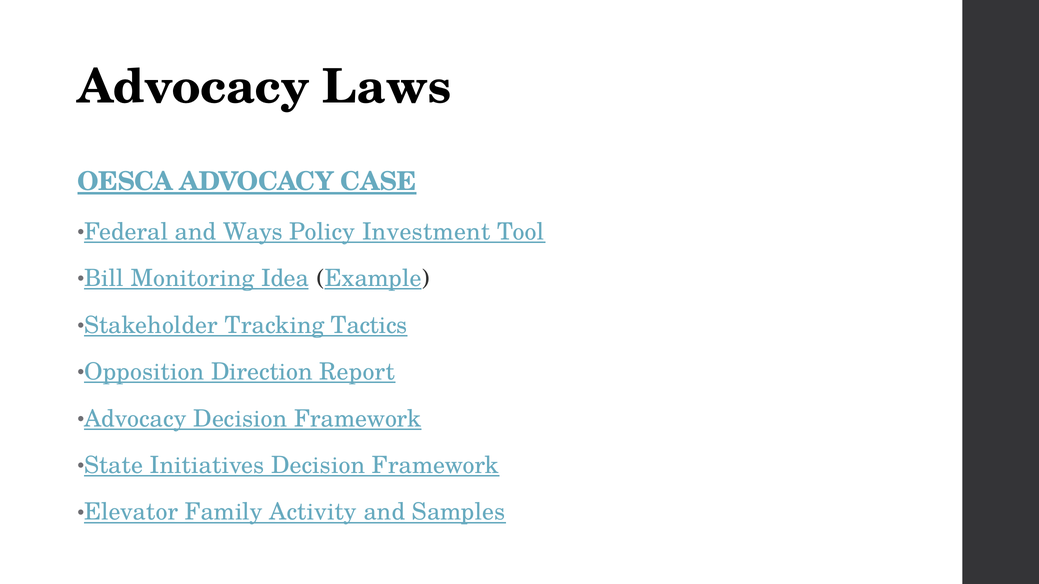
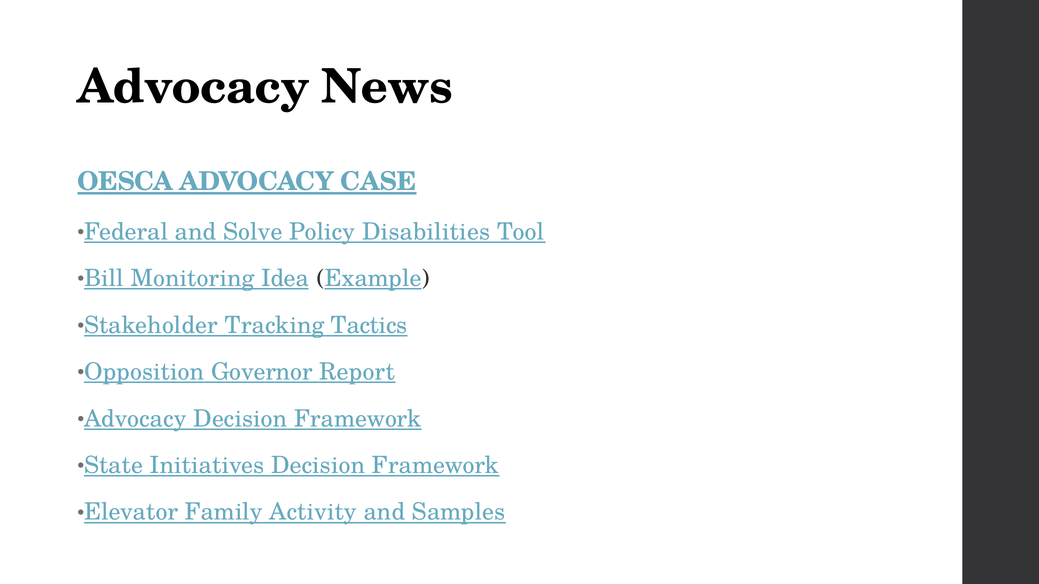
Laws: Laws -> News (387, 87)
Ways: Ways -> Solve (253, 232)
Investment: Investment -> Disabilities (426, 232)
Direction: Direction -> Governor (262, 372)
